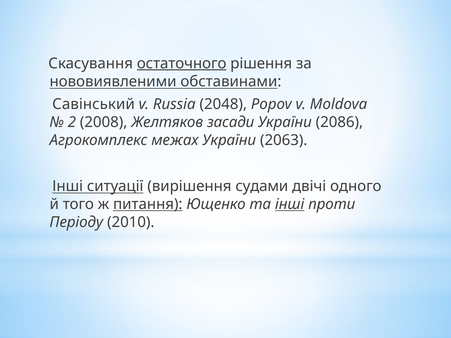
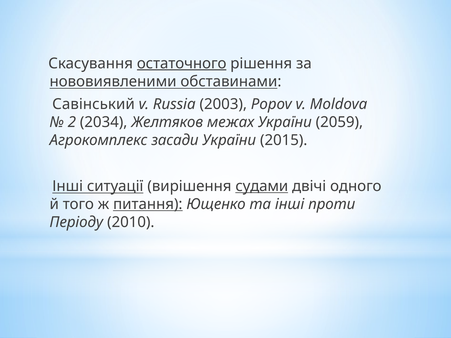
2048: 2048 -> 2003 (223, 104)
2008: 2008 -> 2034 (104, 122)
засади: засади -> межах (231, 122)
2086: 2086 -> 2059 (339, 122)
межах: межах -> засади (175, 140)
2063: 2063 -> 2015 (284, 140)
судами underline: none -> present (262, 186)
інші underline: present -> none (290, 204)
